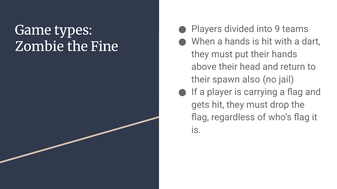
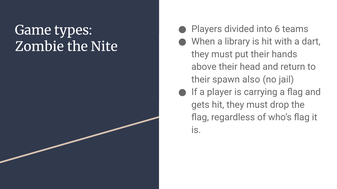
9: 9 -> 6 (277, 29)
a hands: hands -> library (237, 42)
Fine: Fine -> Nite (104, 47)
